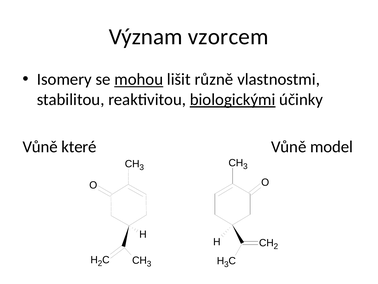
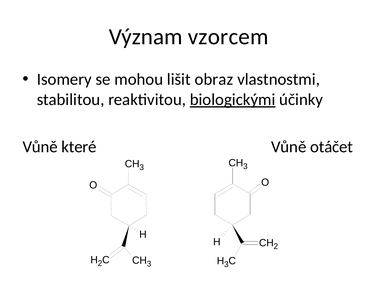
mohou underline: present -> none (139, 79)
různě: různě -> obraz (214, 79)
model: model -> otáčet (332, 147)
